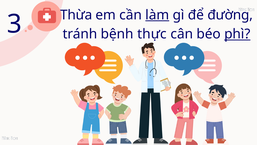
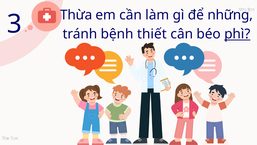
làm underline: present -> none (157, 15)
đường: đường -> những (230, 15)
thực: thực -> thiết (152, 34)
